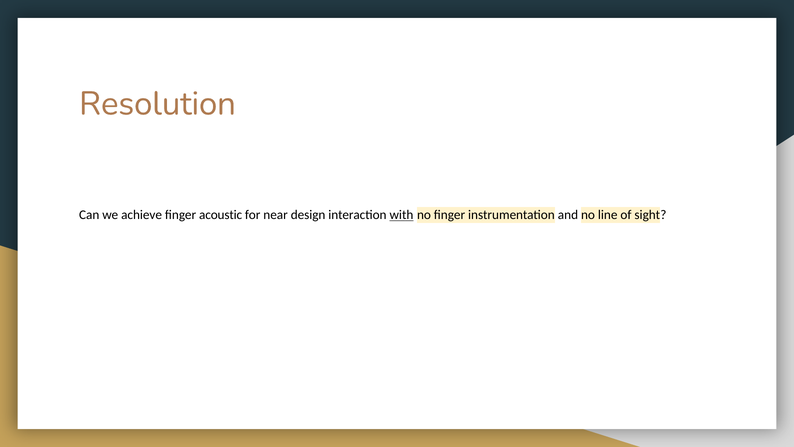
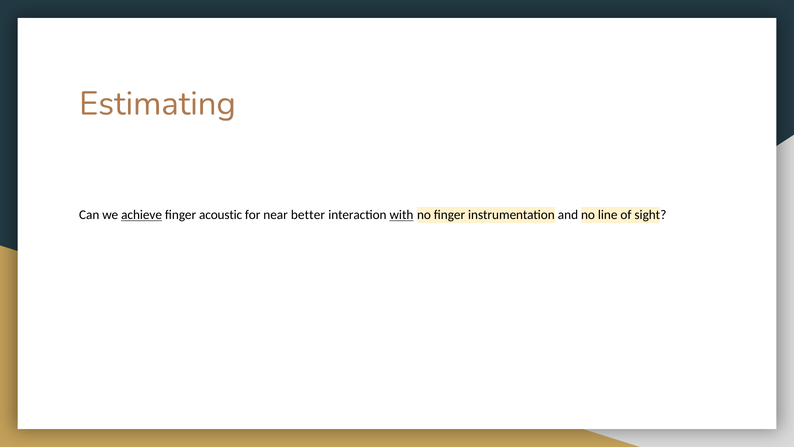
Resolution: Resolution -> Estimating (157, 104)
achieve underline: none -> present (142, 215)
design: design -> better (308, 215)
